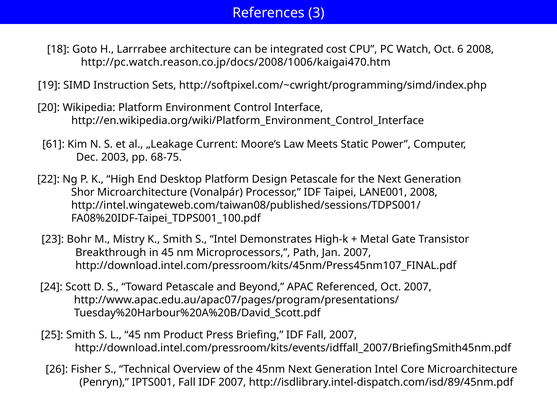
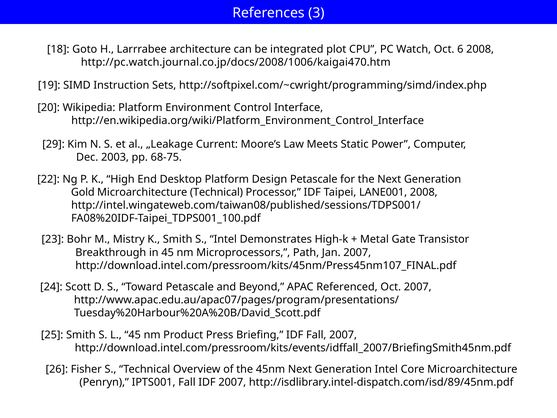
cost: cost -> plot (336, 49)
http://pc.watch.reason.co.jp/docs/2008/1006/kaigai470.htm: http://pc.watch.reason.co.jp/docs/2008/1006/kaigai470.htm -> http://pc.watch.journal.co.jp/docs/2008/1006/kaigai470.htm (236, 62)
61: 61 -> 29 (53, 144)
Shor: Shor -> Gold (83, 192)
Microarchitecture Vonalpár: Vonalpár -> Technical (216, 192)
